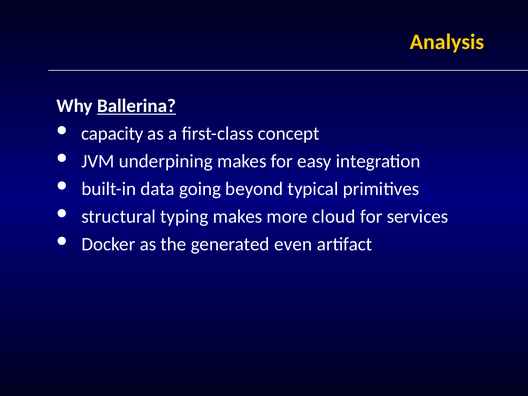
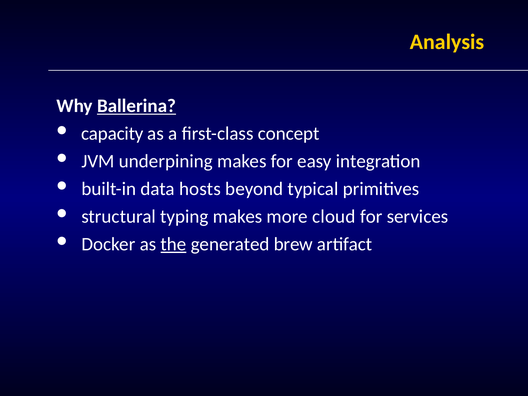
going: going -> hosts (200, 189)
the underline: none -> present (174, 244)
even: even -> brew (293, 244)
